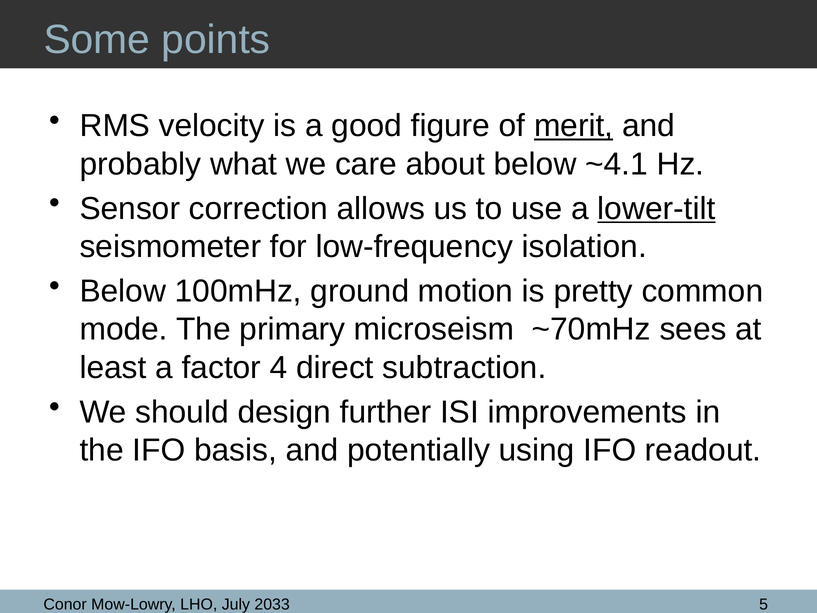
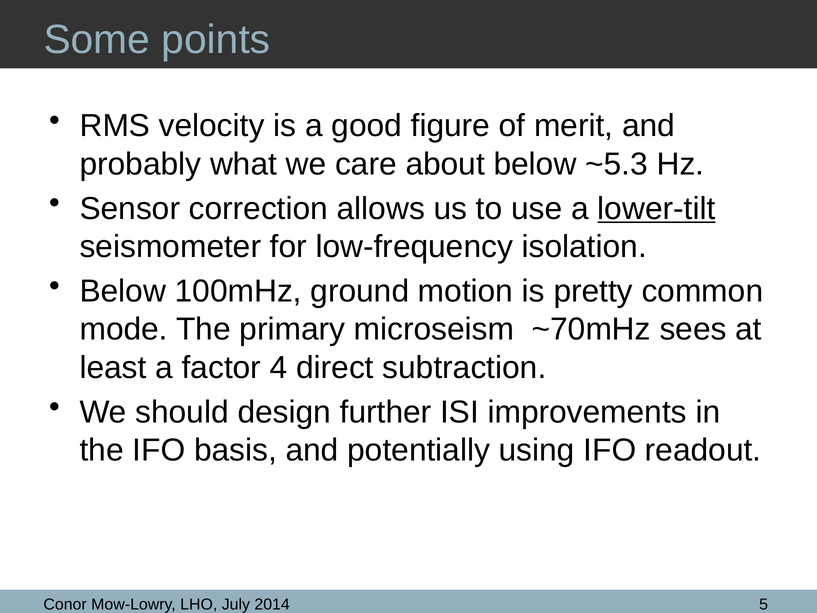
merit underline: present -> none (574, 126)
~4.1: ~4.1 -> ~5.3 (617, 164)
2033: 2033 -> 2014 (272, 604)
